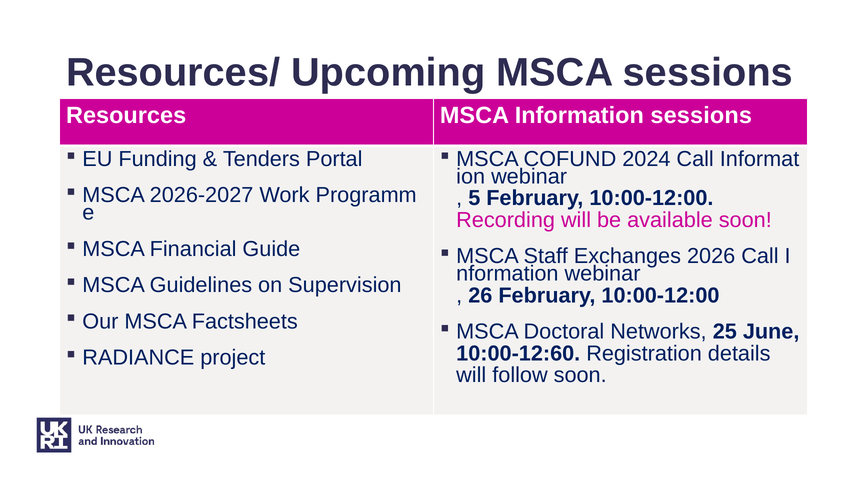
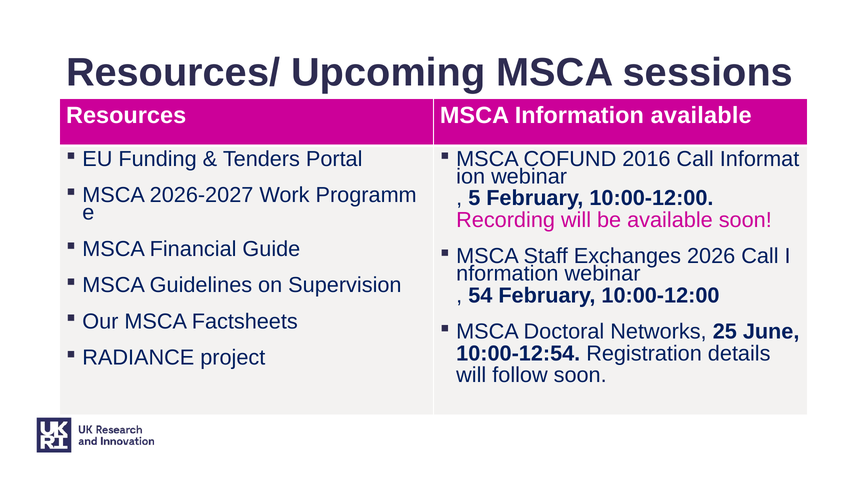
Information sessions: sessions -> available (701, 115)
2024: 2024 -> 2016 (646, 159)
26: 26 -> 54 (480, 295)
10:00-12:60: 10:00-12:60 -> 10:00-12:54 (518, 353)
